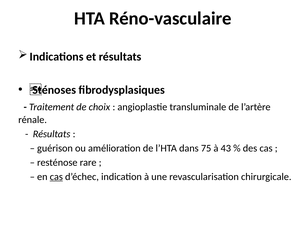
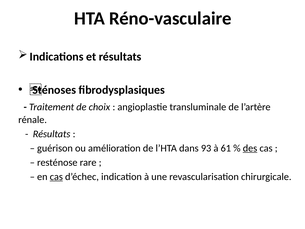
75: 75 -> 93 (206, 148)
43: 43 -> 61 (226, 148)
des underline: none -> present (250, 148)
